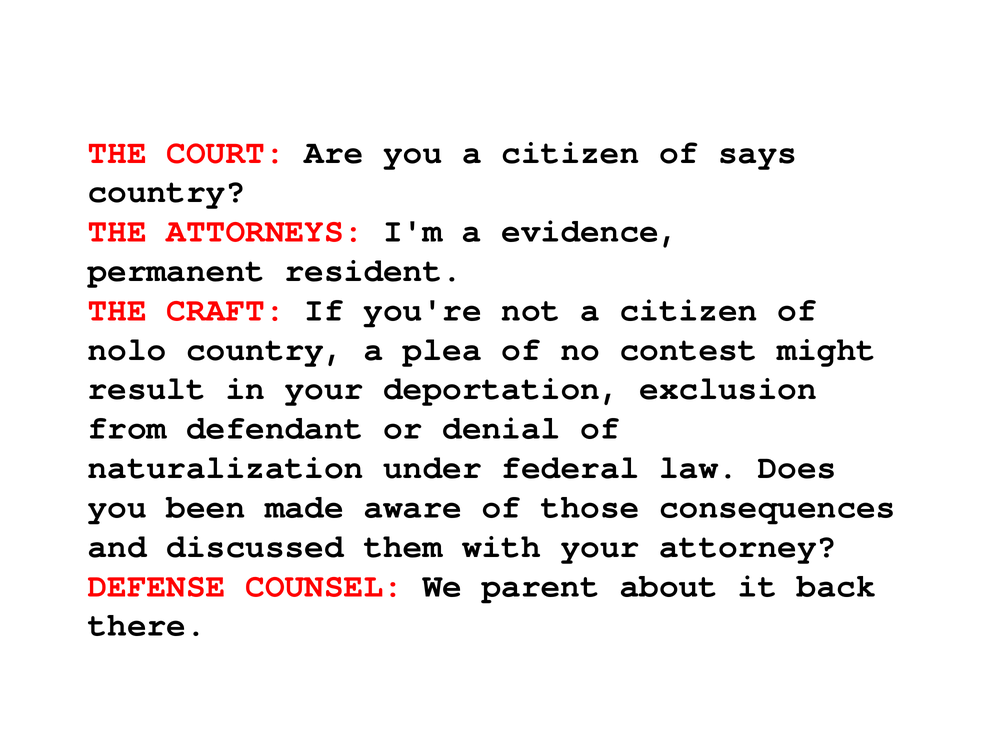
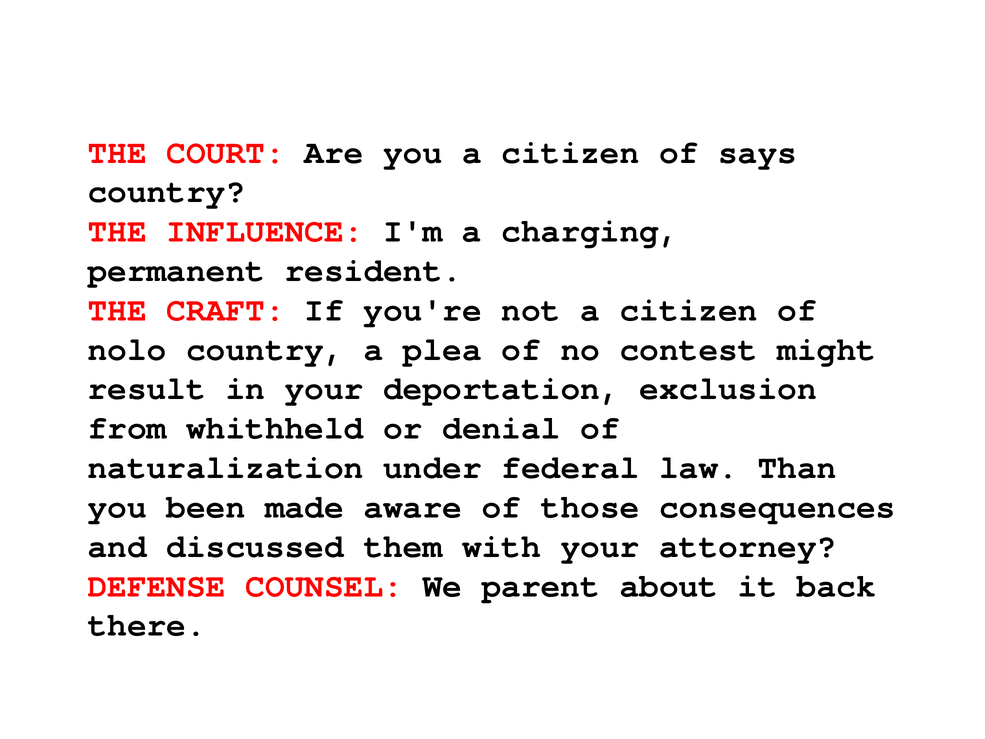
ATTORNEYS: ATTORNEYS -> INFLUENCE (265, 231)
evidence: evidence -> charging (590, 231)
defendant: defendant -> whithheld (275, 428)
Does: Does -> Than (797, 467)
